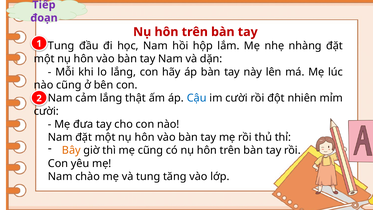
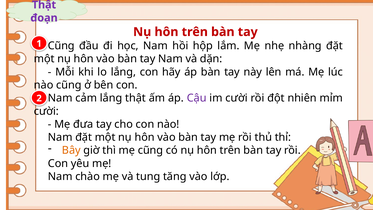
Tiếp: Tiếp -> Thật (44, 5)
Tung: Tung -> Cũng (61, 46)
Cậu colour: blue -> purple (197, 98)
